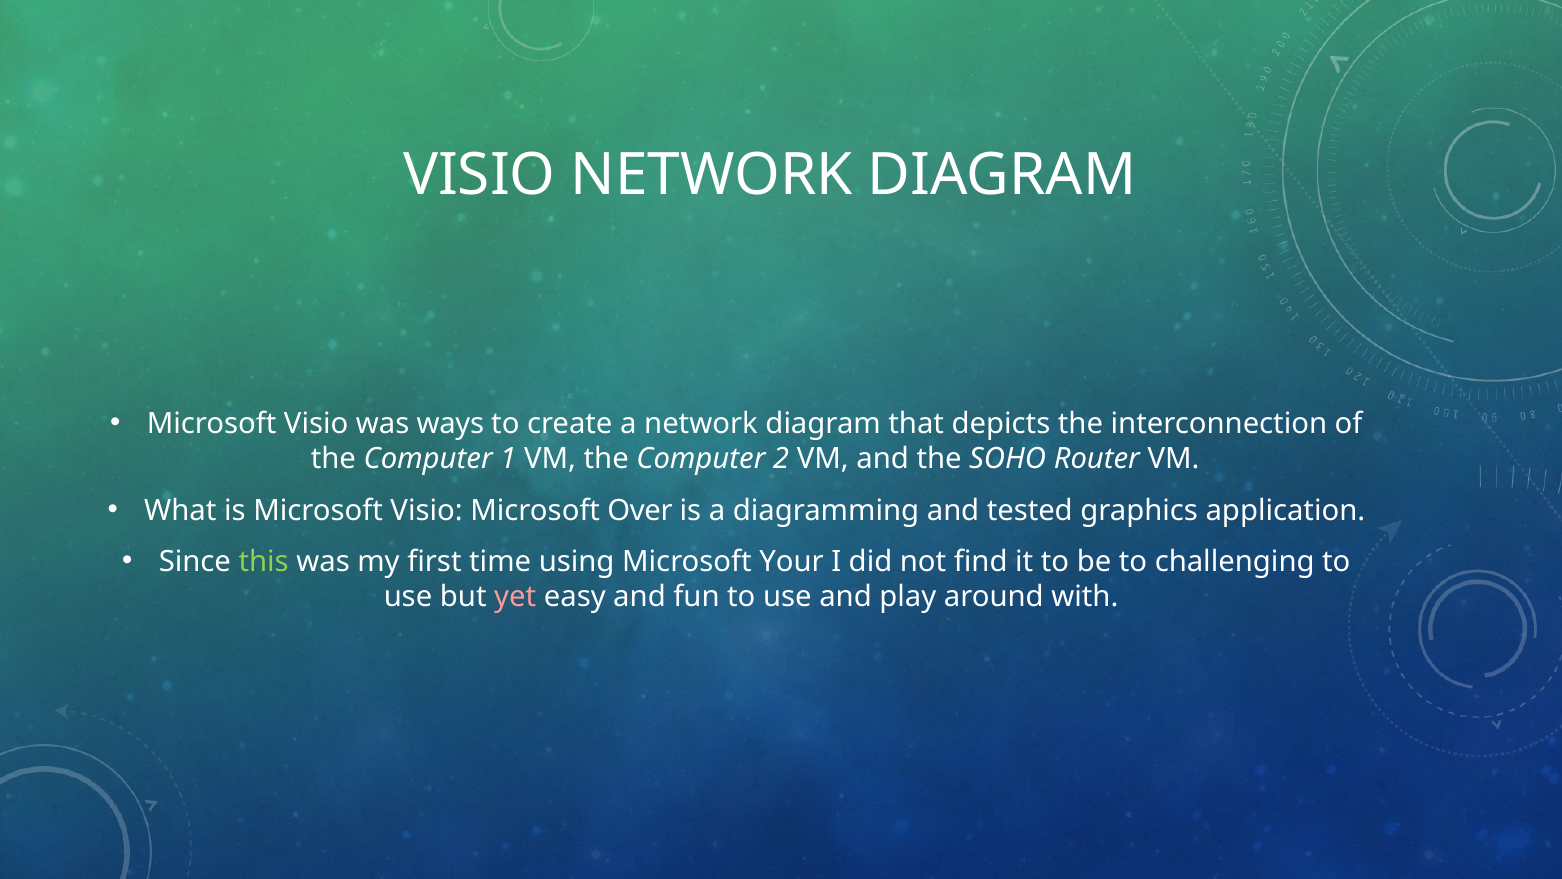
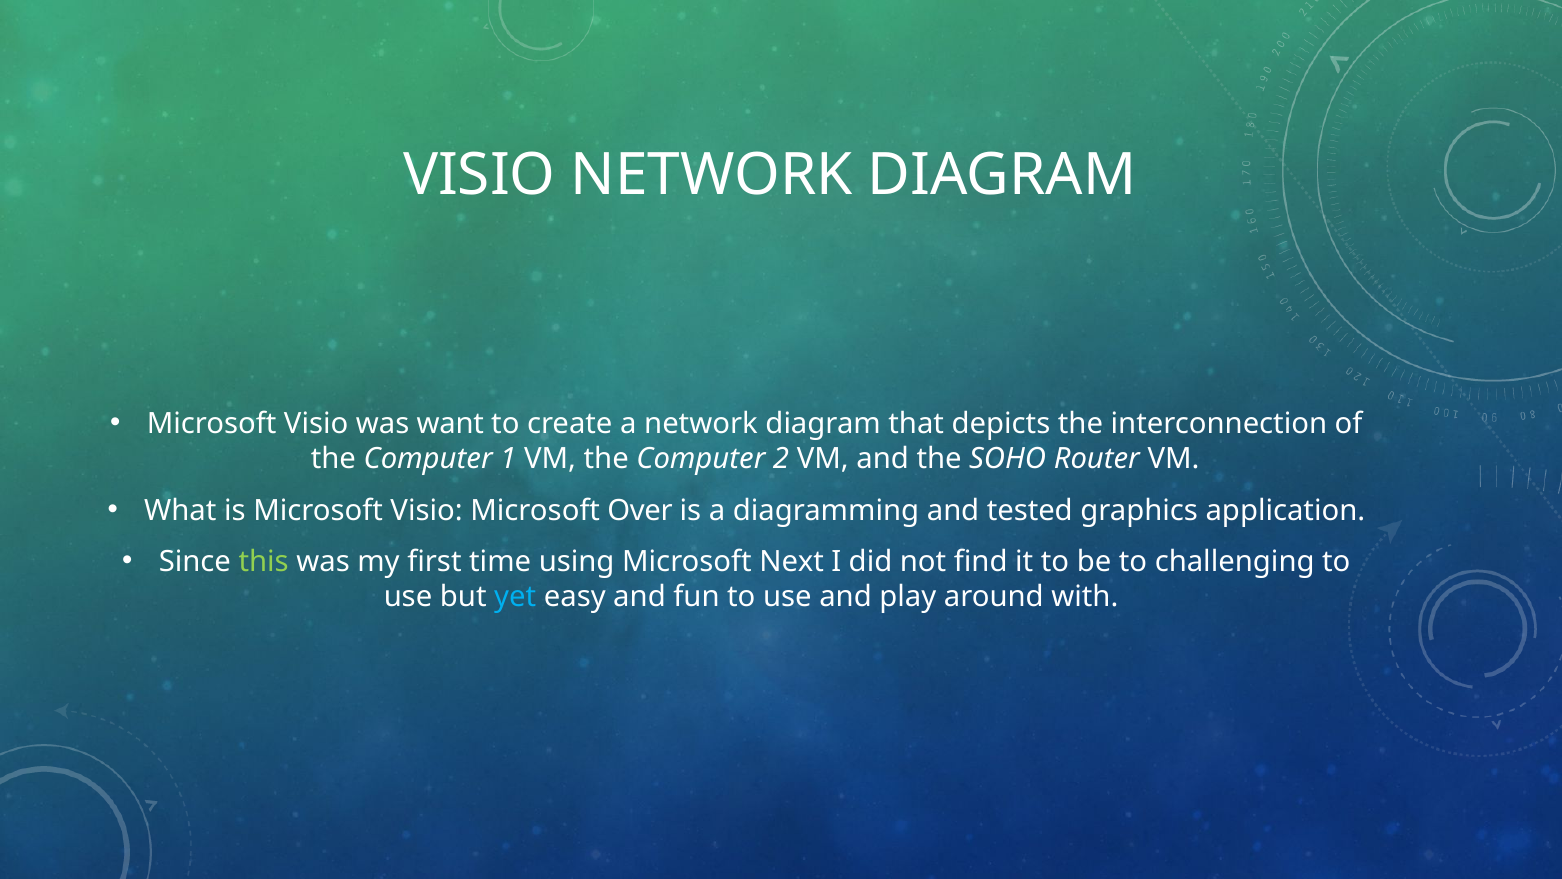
ways: ways -> want (450, 424)
Your: Your -> Next (792, 562)
yet colour: pink -> light blue (515, 597)
